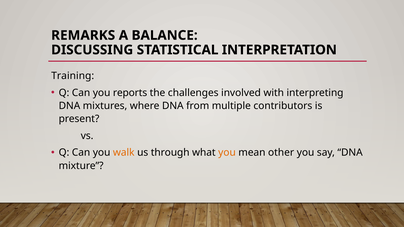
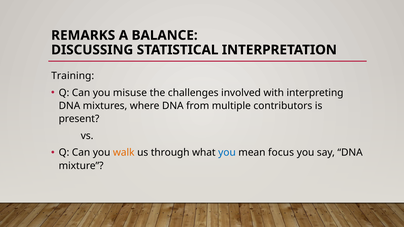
reports: reports -> misuse (130, 93)
you colour: orange -> blue (227, 153)
other: other -> focus (281, 153)
